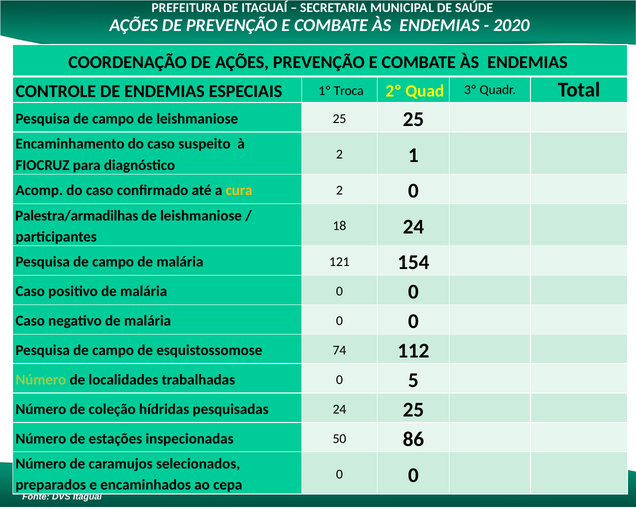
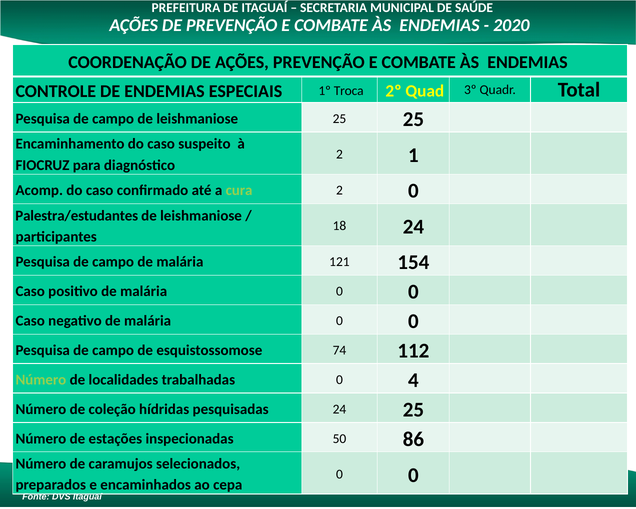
cura colour: yellow -> light green (239, 190)
Palestra/armadilhas: Palestra/armadilhas -> Palestra/estudantes (77, 216)
5: 5 -> 4 (413, 380)
